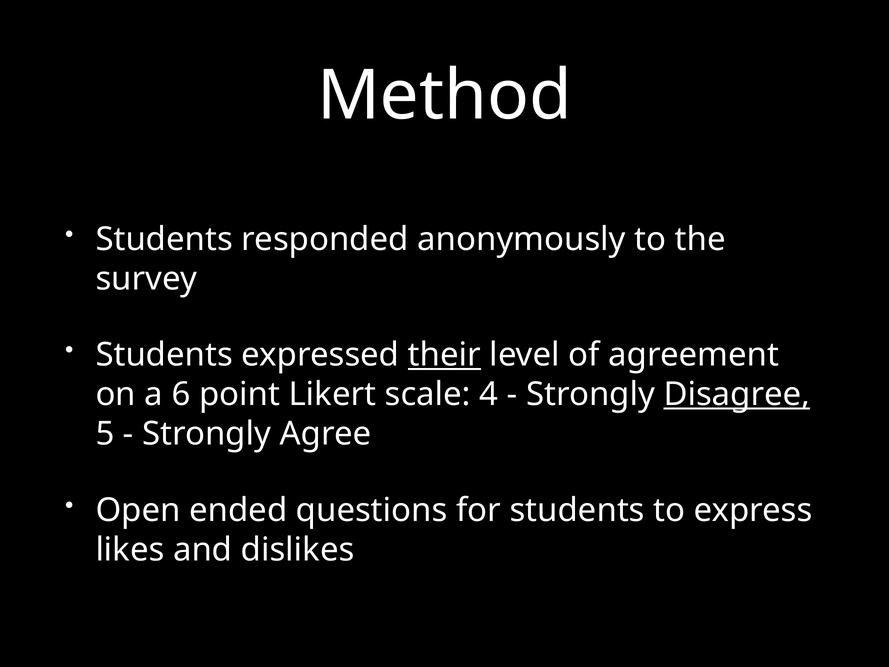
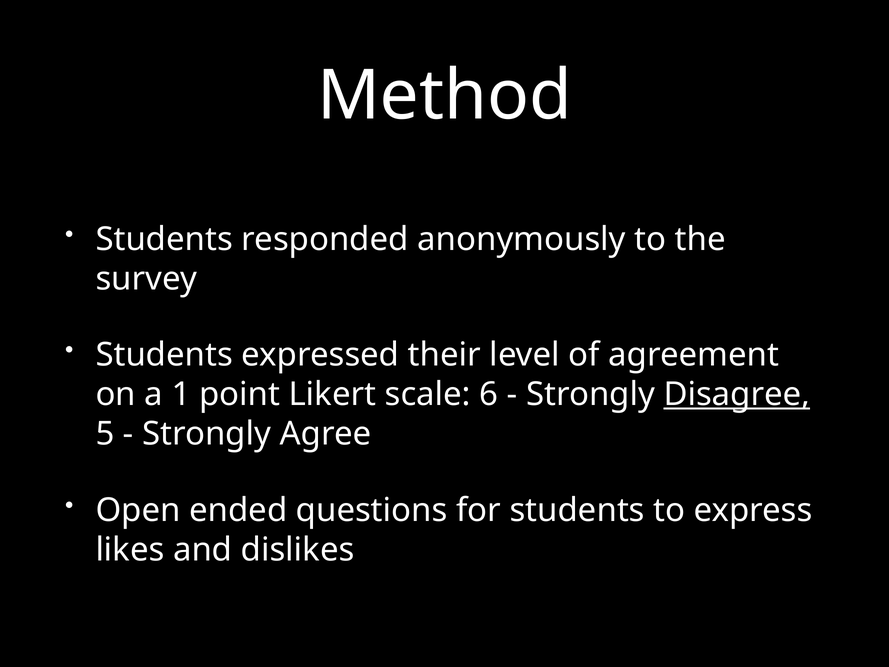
their underline: present -> none (444, 355)
6: 6 -> 1 (181, 394)
4: 4 -> 6 (489, 394)
